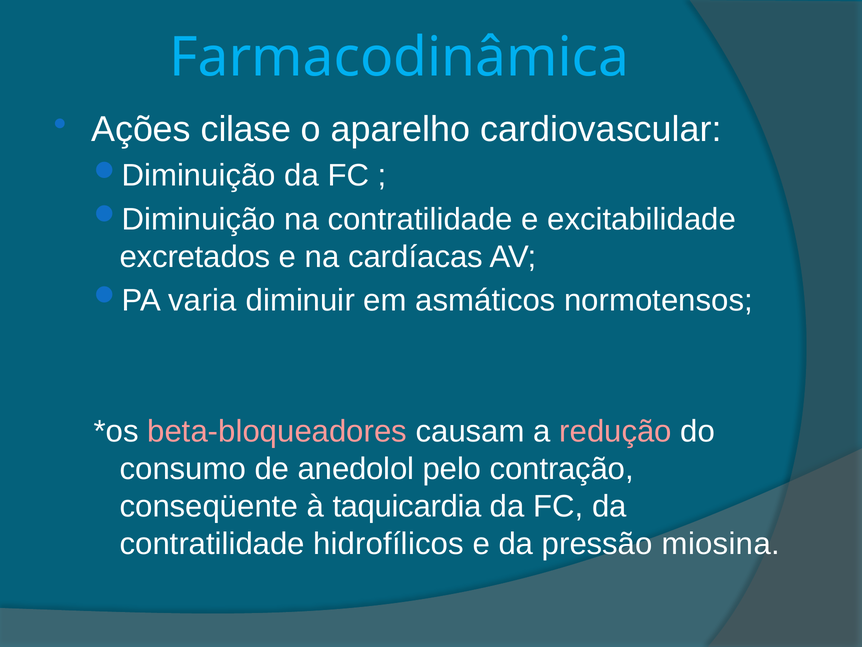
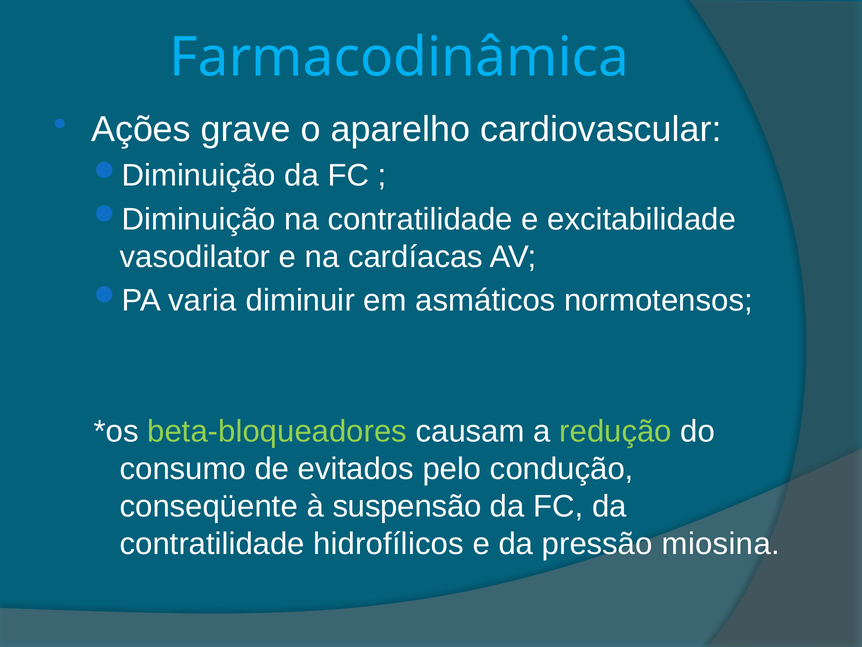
cilase: cilase -> grave (246, 129)
excretados: excretados -> vasodilator (195, 257)
beta-bloqueadores colour: pink -> light green (277, 431)
redução colour: pink -> light green (616, 431)
anedolol: anedolol -> evitados (356, 469)
contração: contração -> condução (562, 469)
taquicardia: taquicardia -> suspensão (407, 506)
